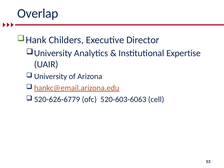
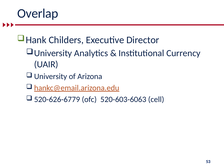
Expertise: Expertise -> Currency (183, 53)
